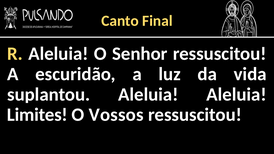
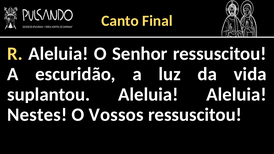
Limites: Limites -> Nestes (37, 115)
